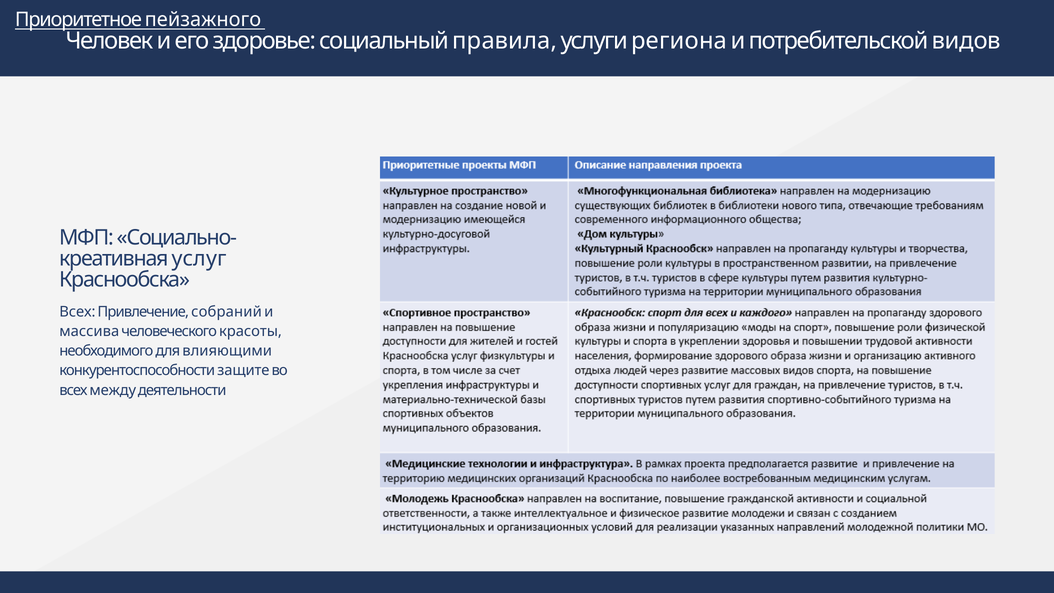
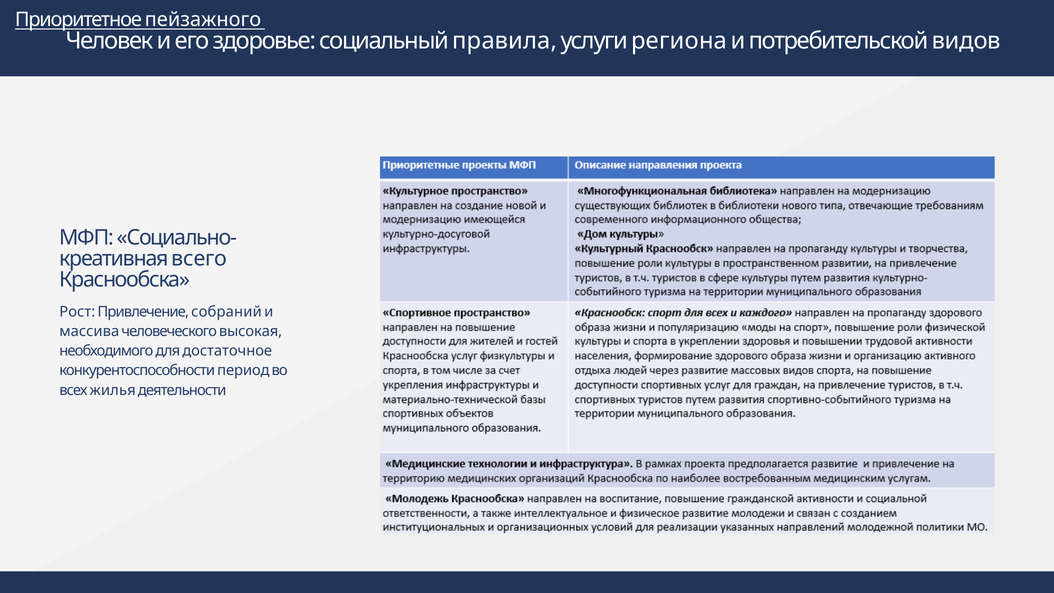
услуг: услуг -> всего (199, 259)
Всех: Всех -> Рост (77, 312)
красоты: красоты -> высокая (251, 331)
влияющими: влияющими -> достаточное (227, 351)
защите: защите -> период (243, 371)
между: между -> жилья (113, 390)
